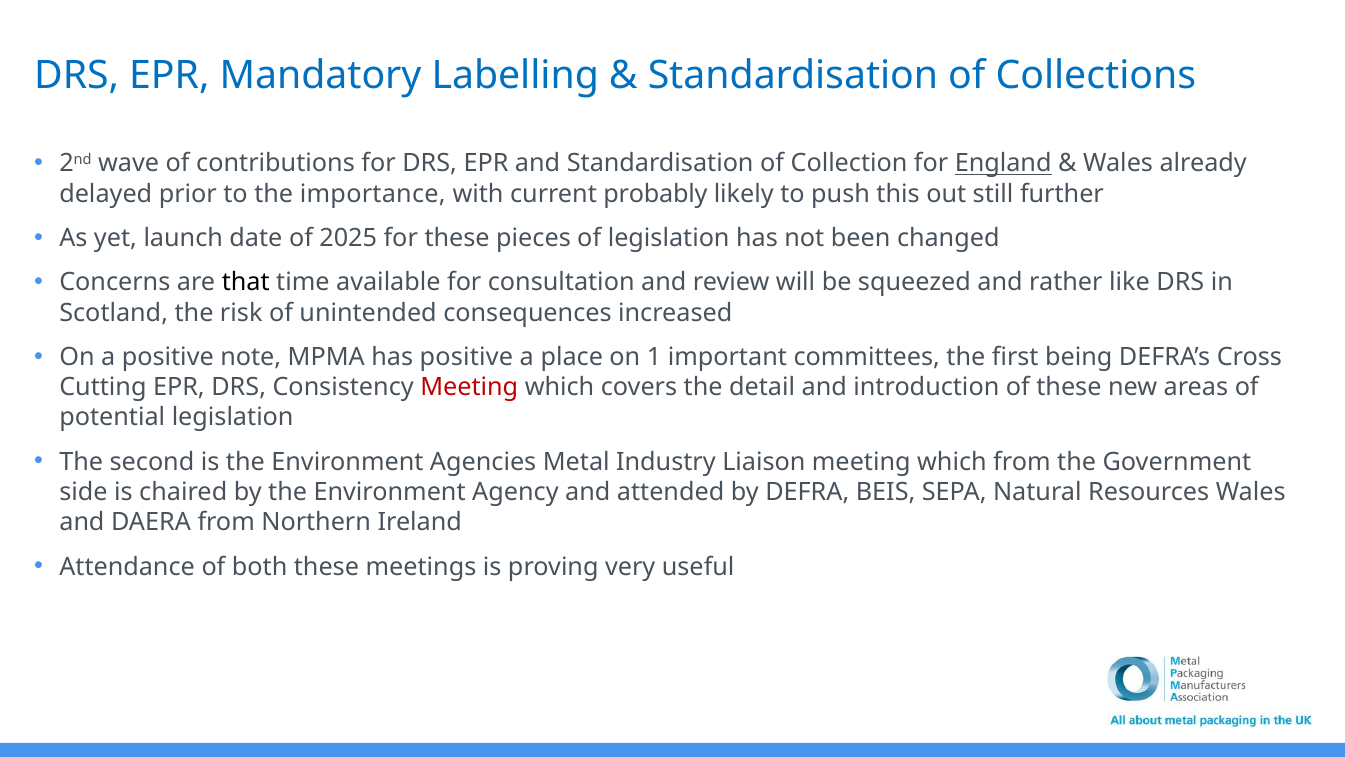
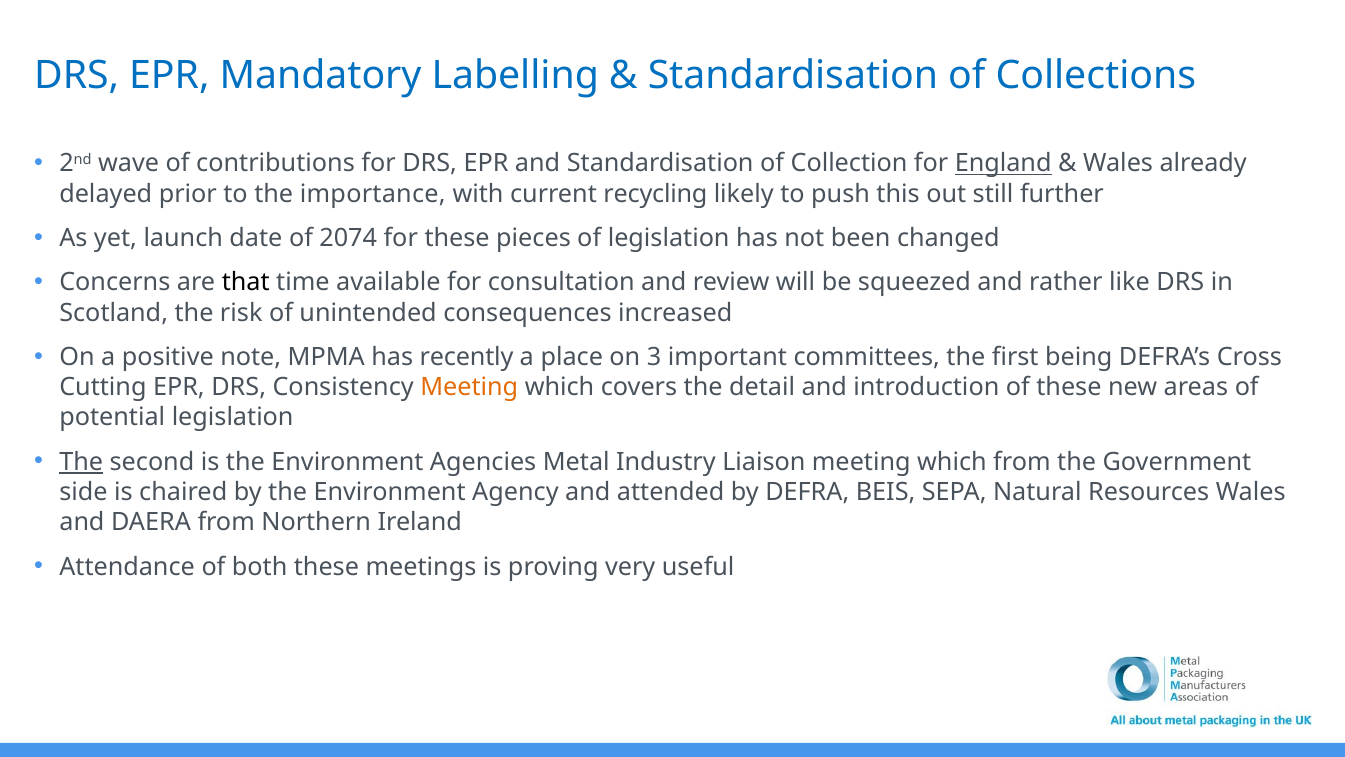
probably: probably -> recycling (655, 194)
2025: 2025 -> 2074 (348, 238)
has positive: positive -> recently (467, 357)
1: 1 -> 3 (654, 357)
Meeting colour: red -> orange (469, 387)
The underline: none -> present (81, 462)
